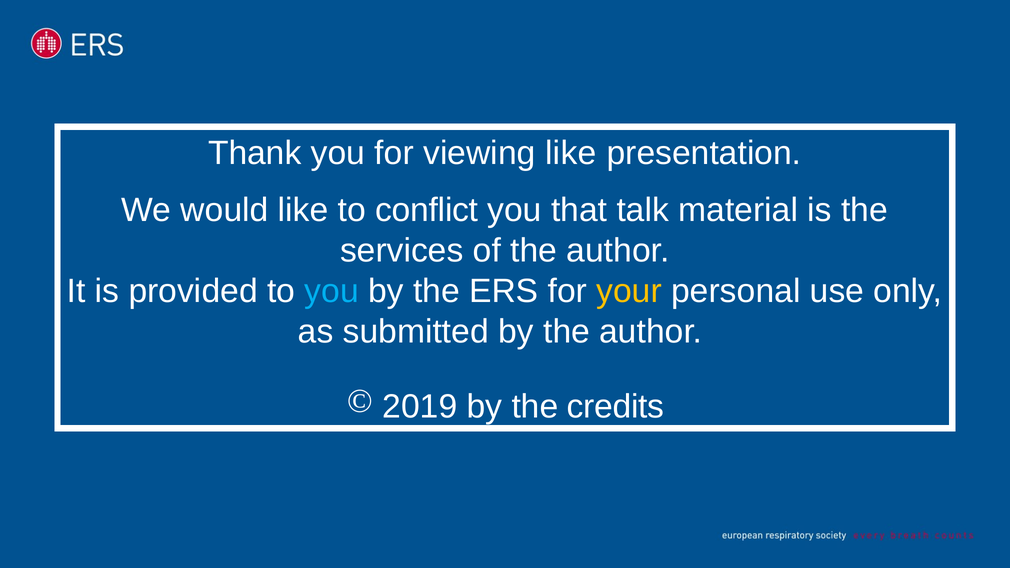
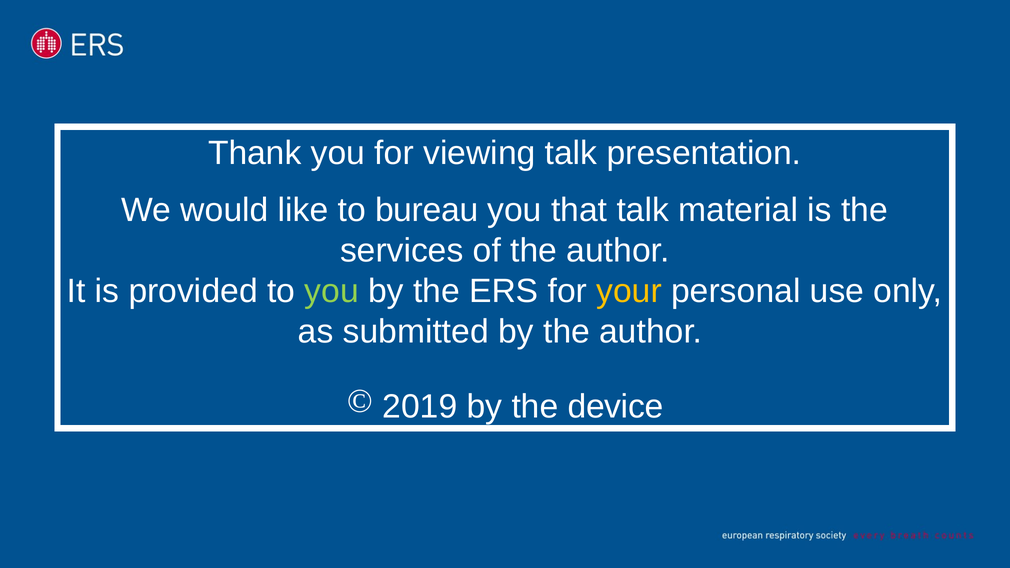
viewing like: like -> talk (571, 153)
conflict: conflict -> bureau (427, 210)
you colour: light blue -> light green (332, 291)
credits: credits -> device (615, 407)
